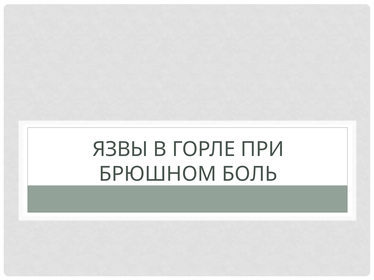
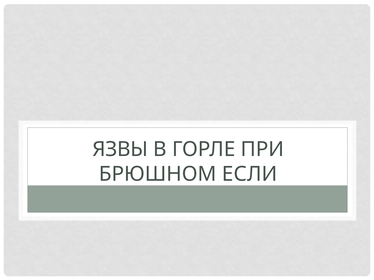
БОЛЬ: БОЛЬ -> ЕСЛИ (250, 174)
